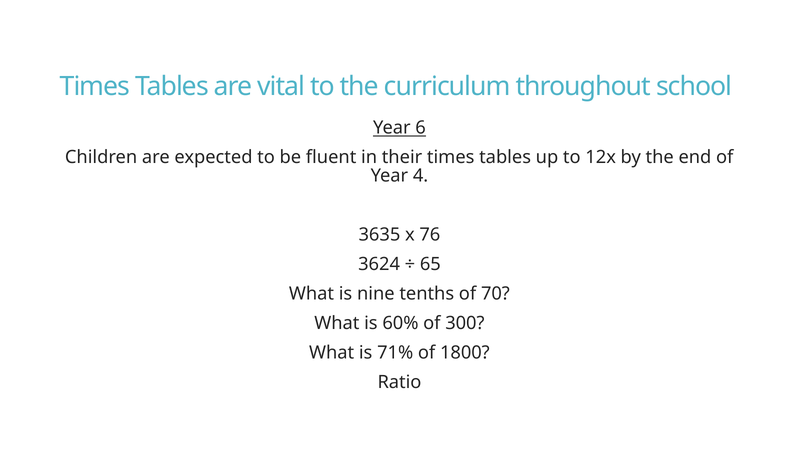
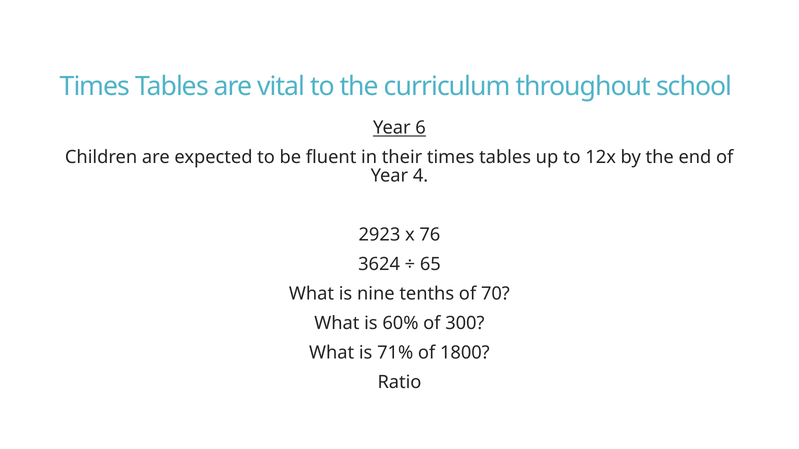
3635: 3635 -> 2923 (379, 235)
